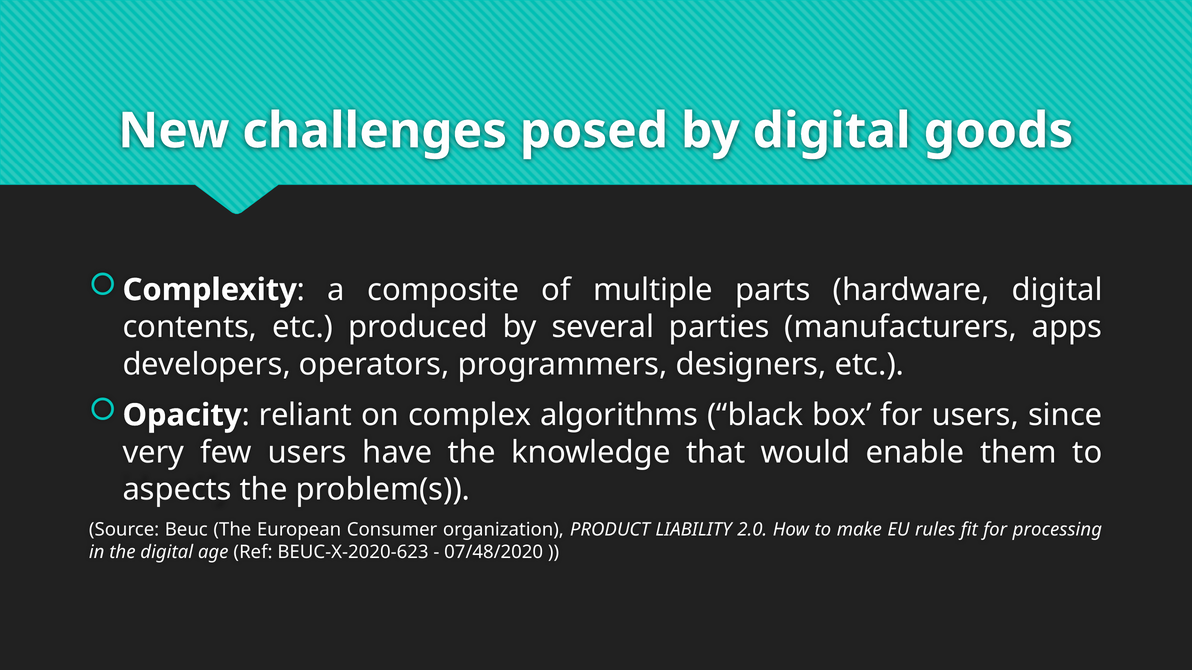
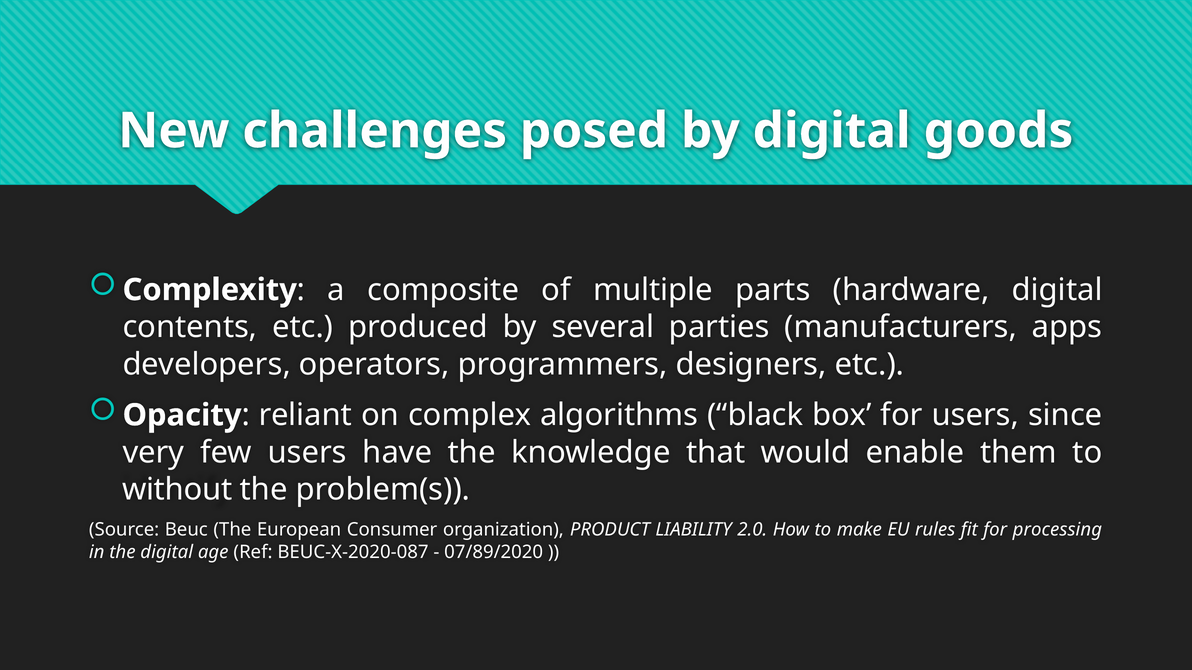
aspects: aspects -> without (177, 490)
BEUC-X-2020-623: BEUC-X-2020-623 -> BEUC-X-2020-087 (353, 552)
07/48/2020: 07/48/2020 -> 07/89/2020 (494, 552)
